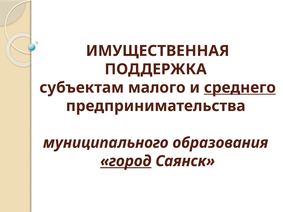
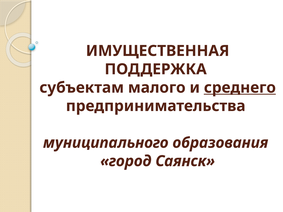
город underline: present -> none (126, 161)
